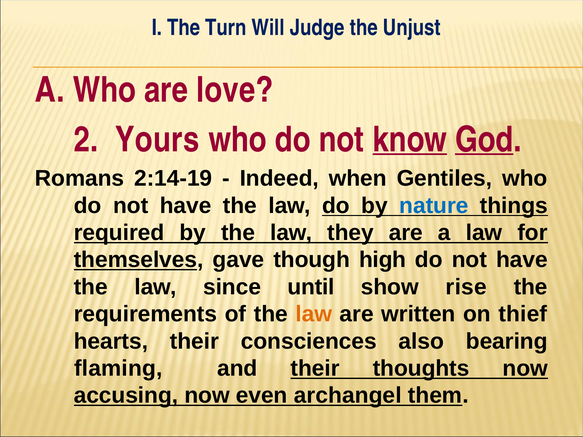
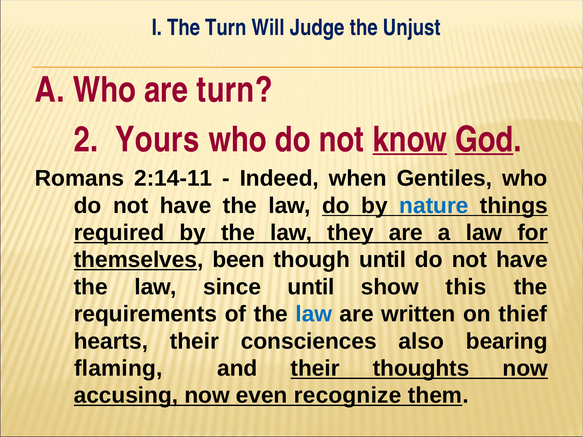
are love: love -> turn (235, 90)
2:14-19: 2:14-19 -> 2:14-11 (173, 179)
gave: gave -> been (239, 260)
though high: high -> until (383, 260)
rise: rise -> this (466, 287)
law colour: orange -> blue (314, 314)
archangel: archangel -> recognize (348, 396)
